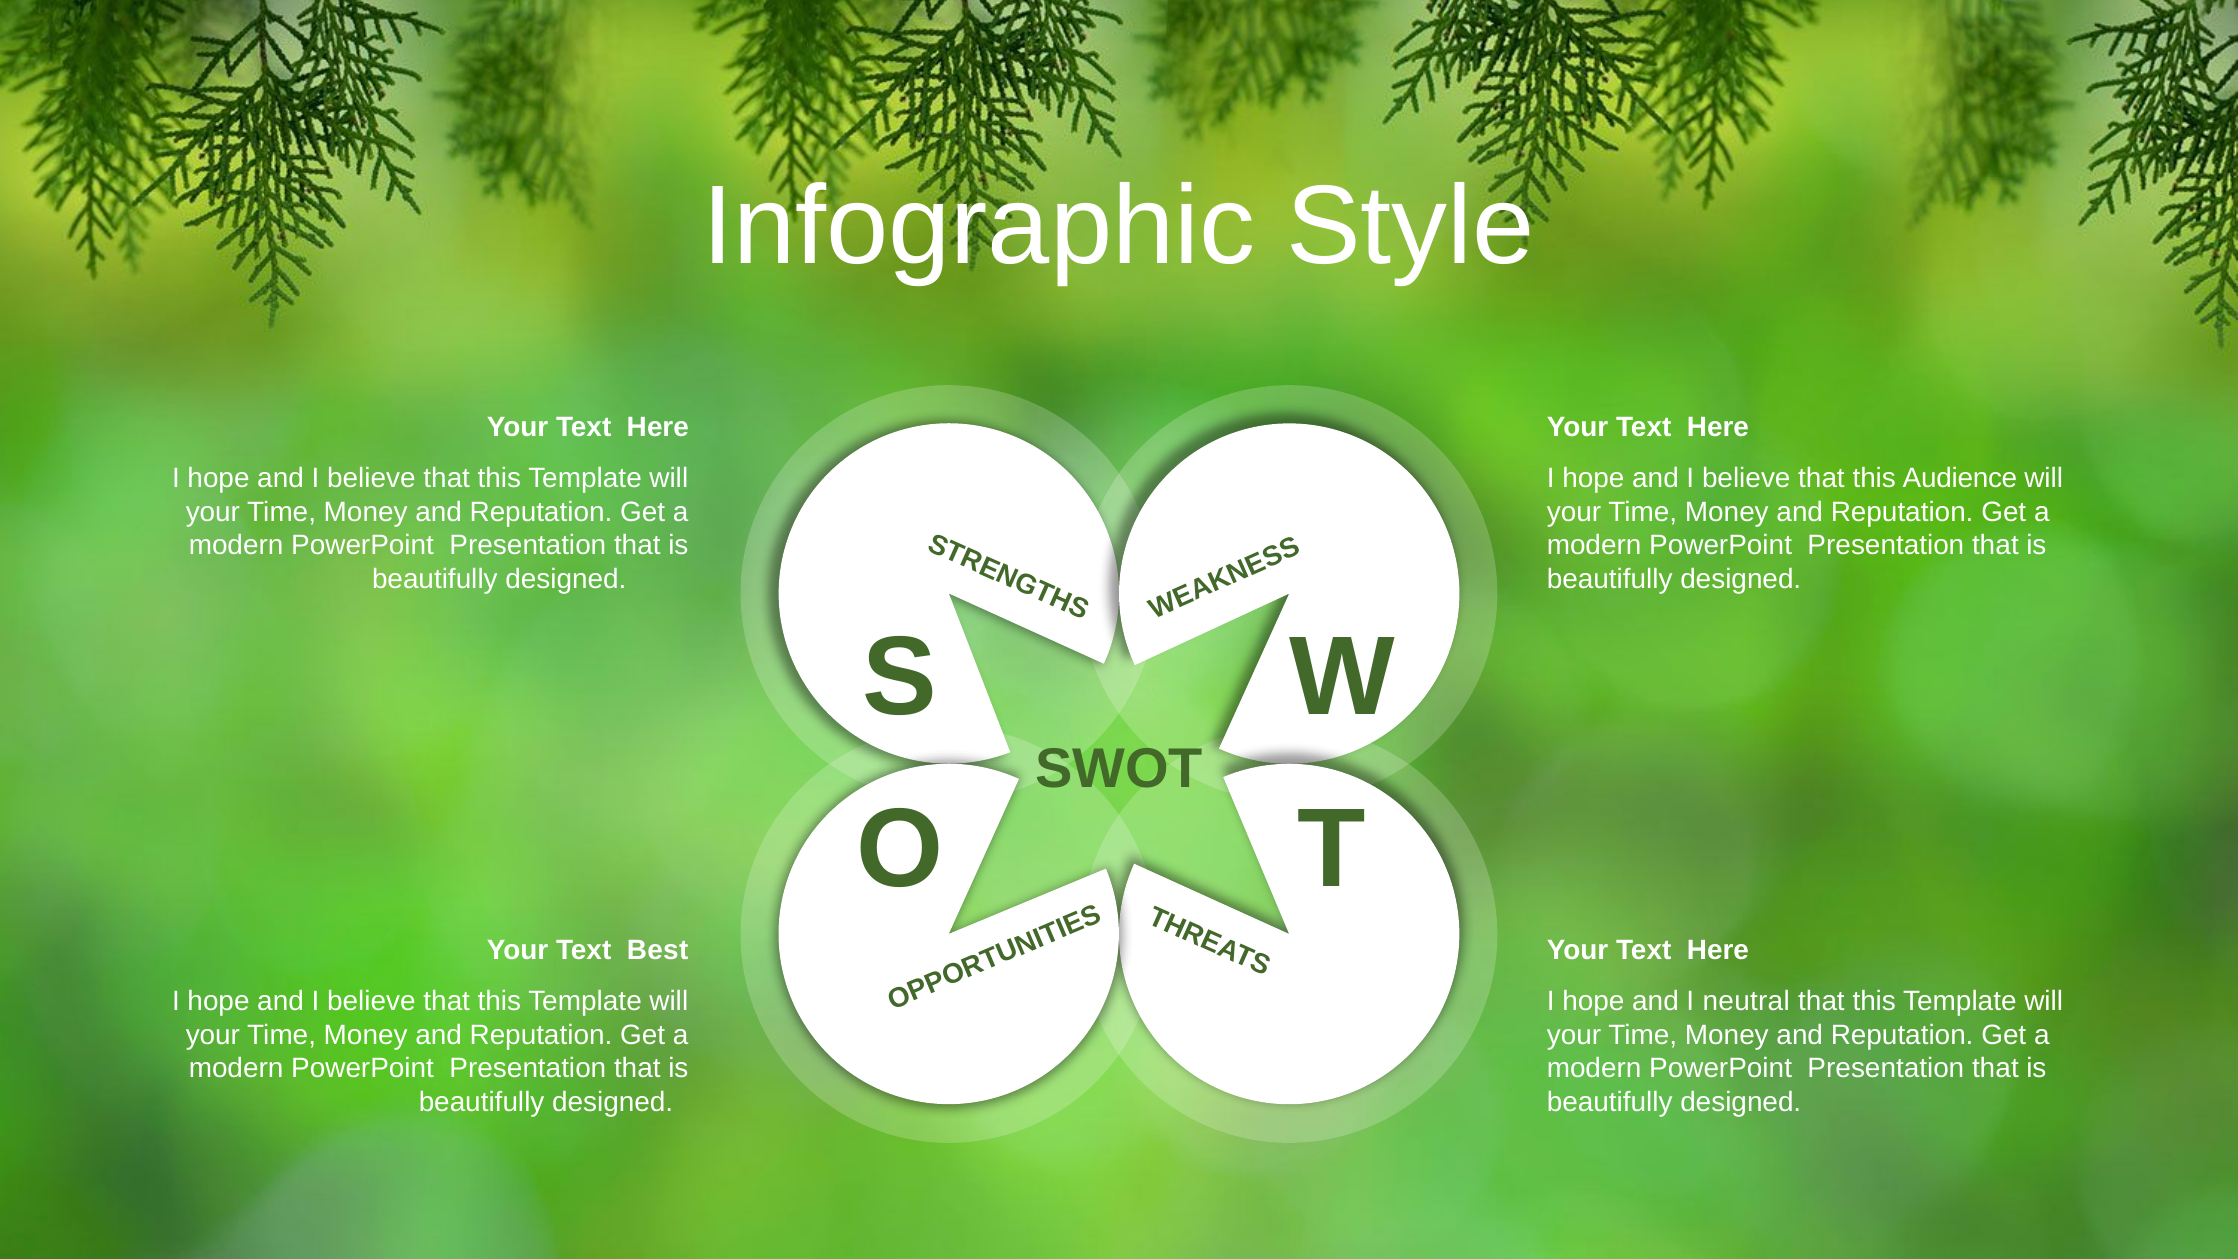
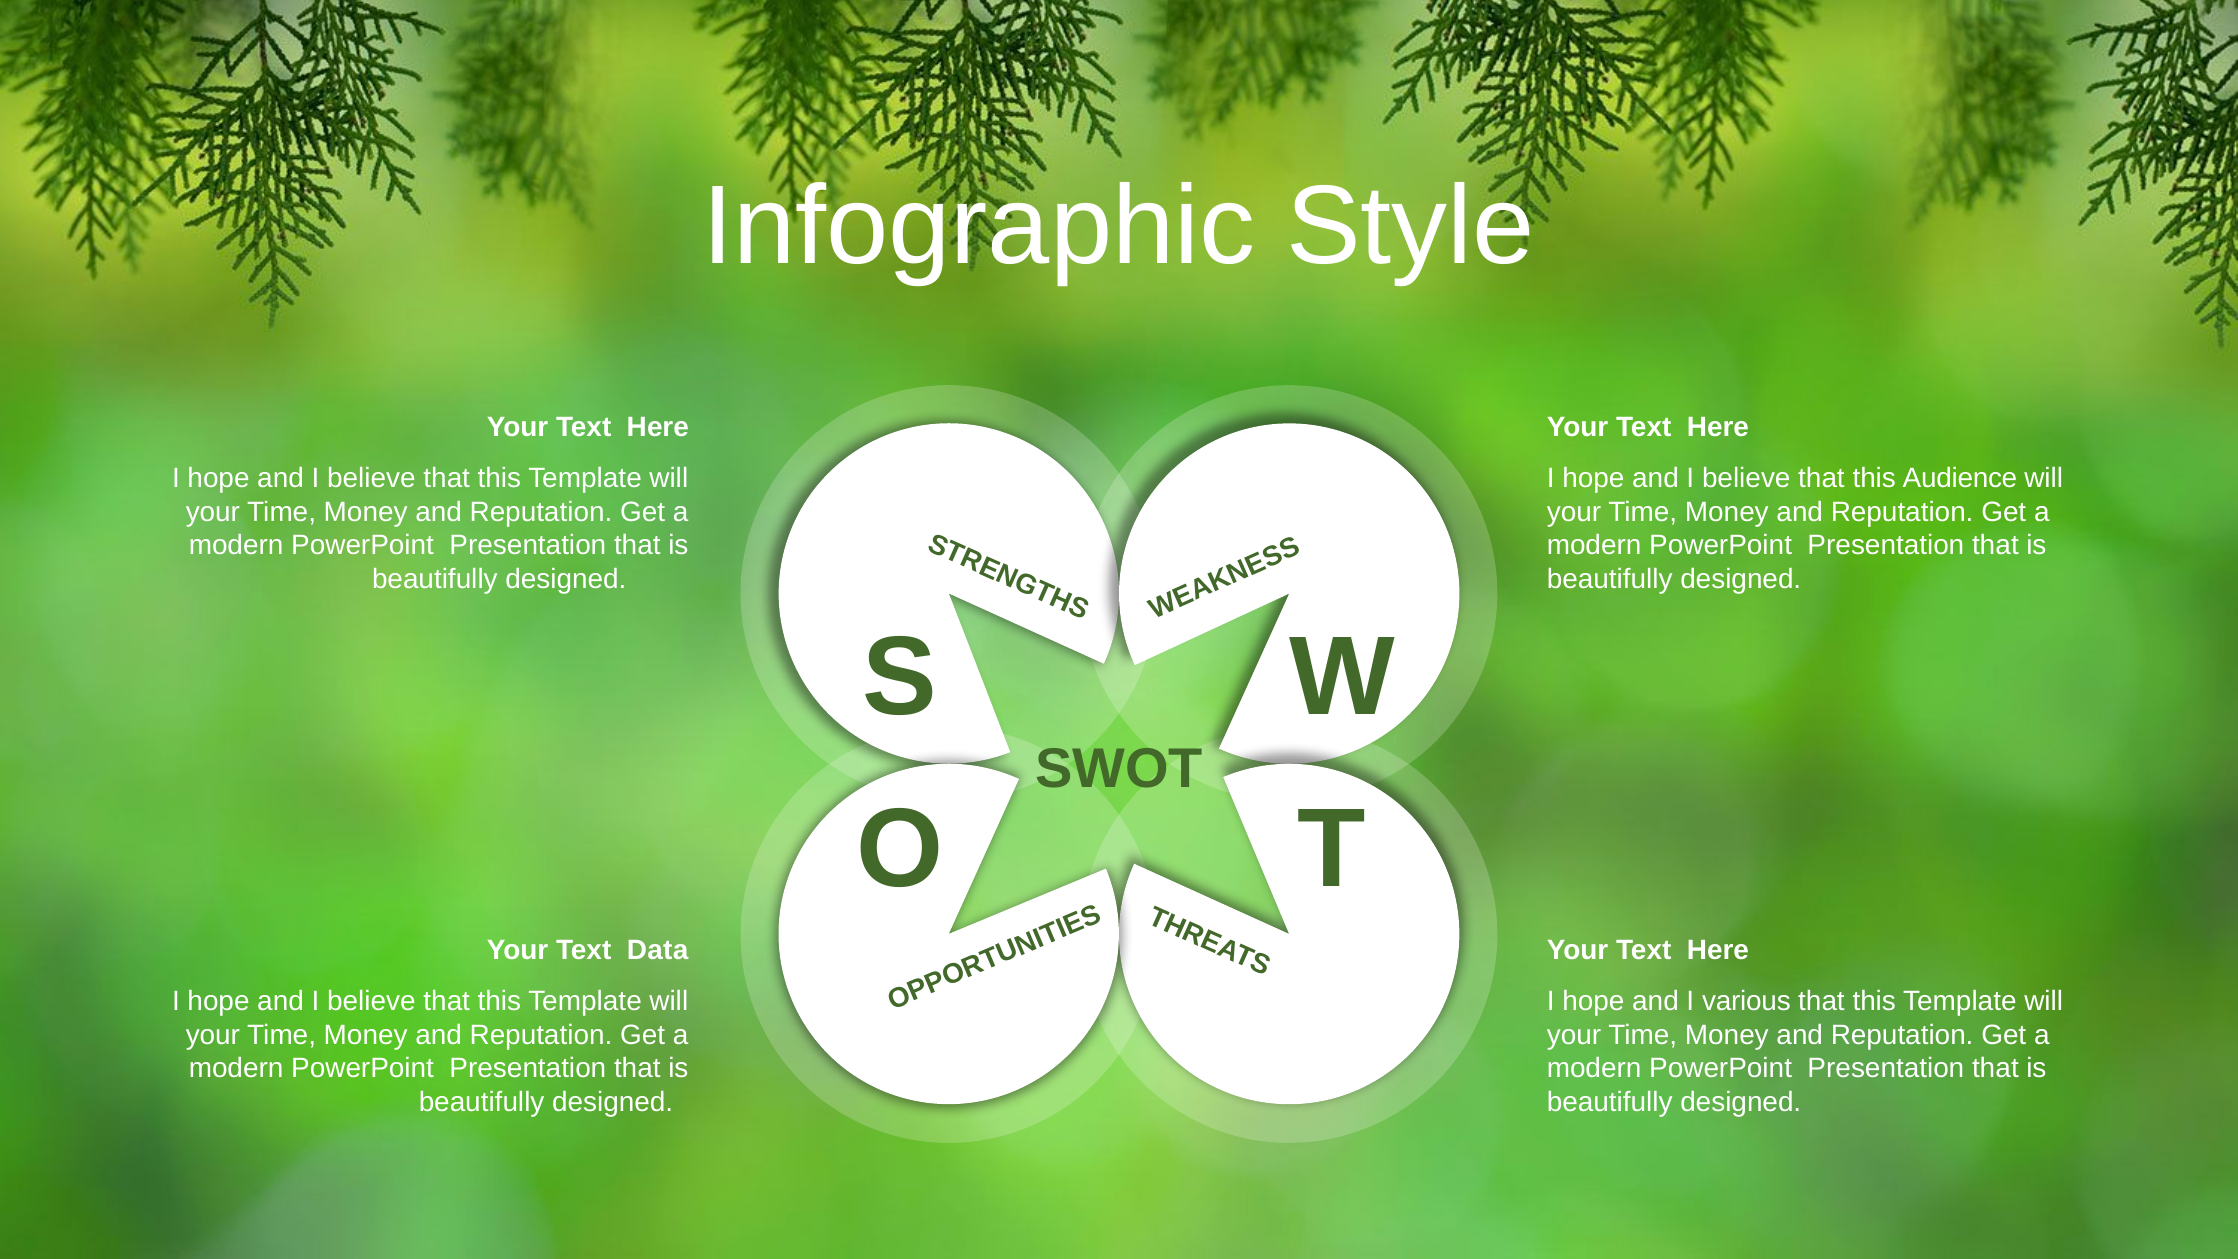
Best: Best -> Data (658, 951)
neutral: neutral -> various (1746, 1001)
